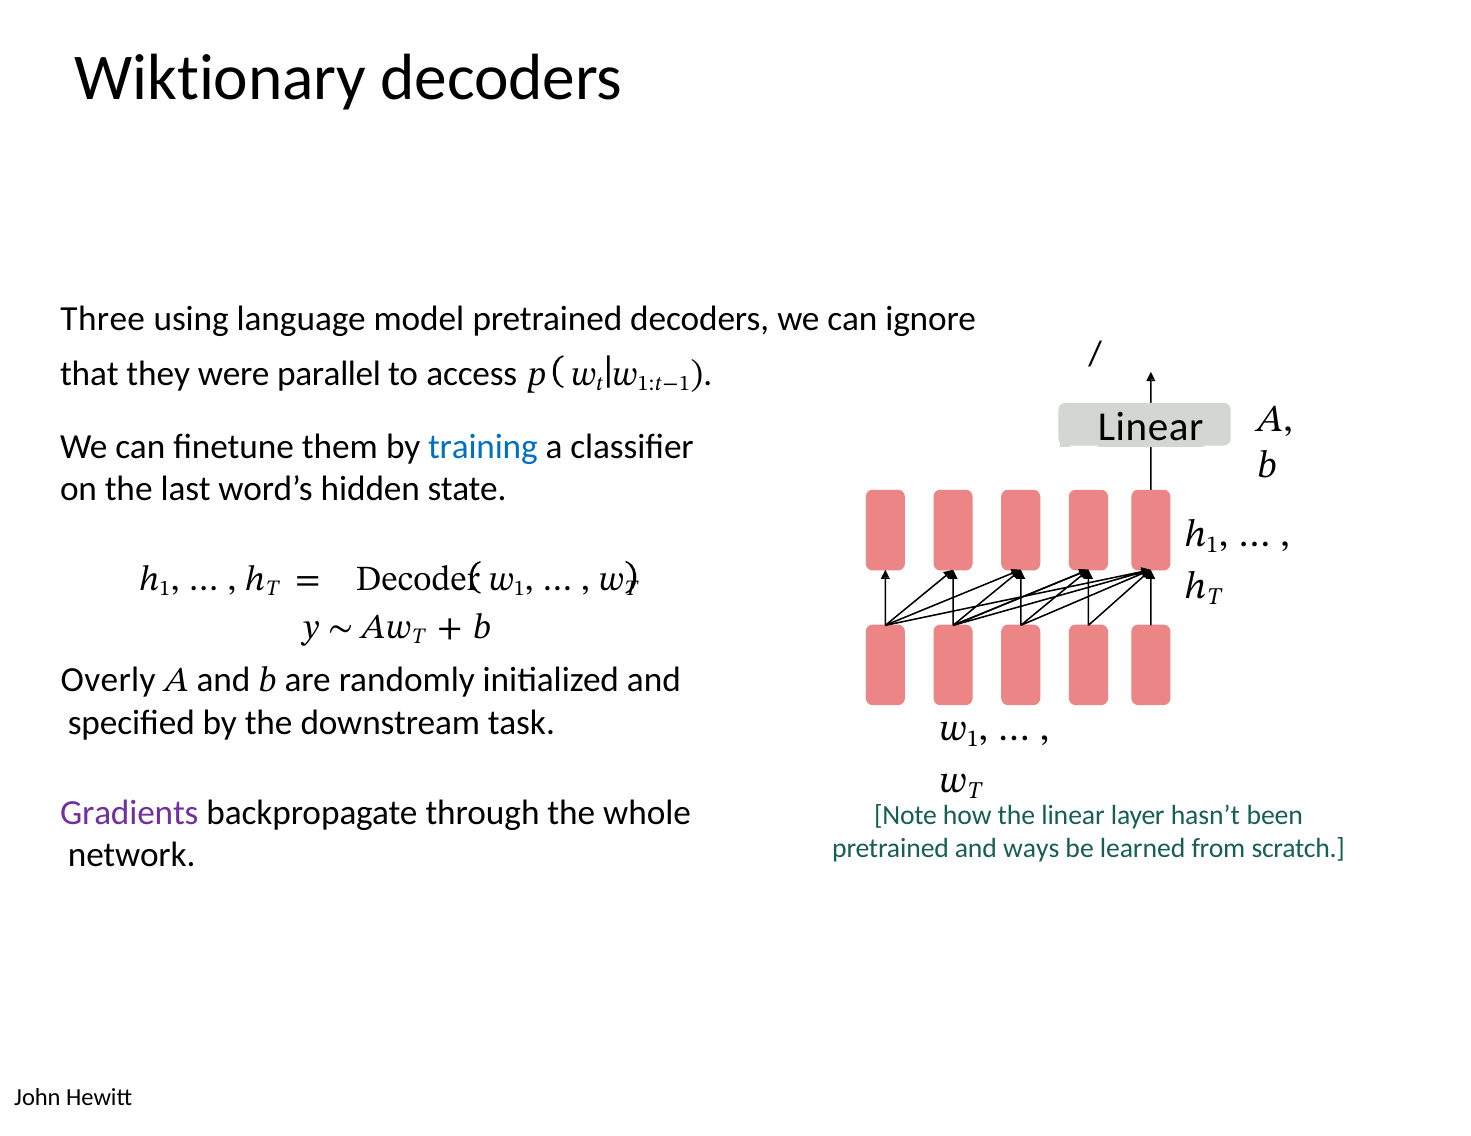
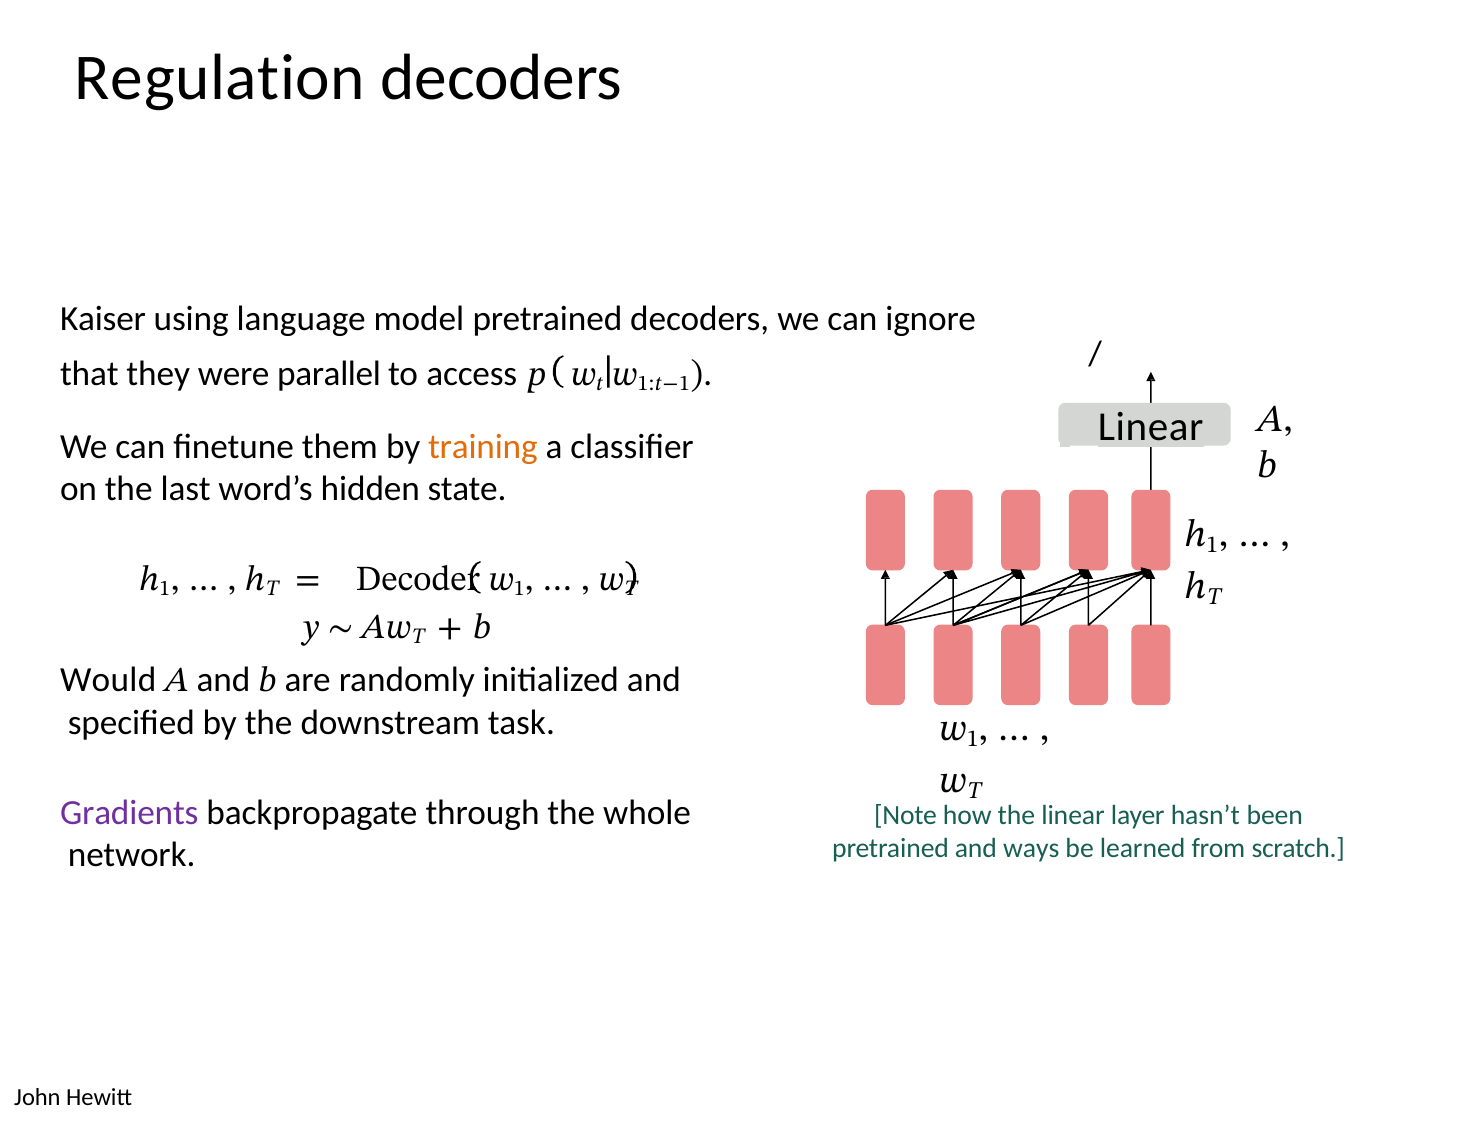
Wiktionary: Wiktionary -> Regulation (220, 78)
Three: Three -> Kaiser (103, 319)
training colour: blue -> orange (483, 447)
Overly: Overly -> Would (108, 681)
